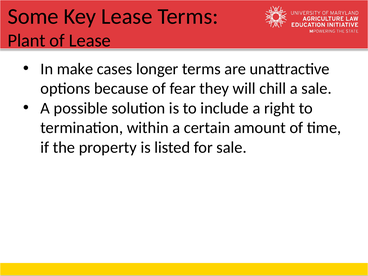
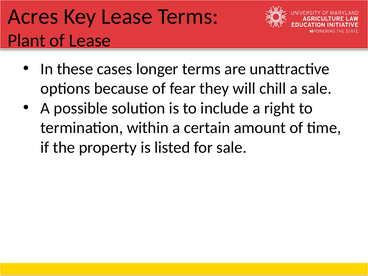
Some: Some -> Acres (33, 16)
make: make -> these (75, 69)
